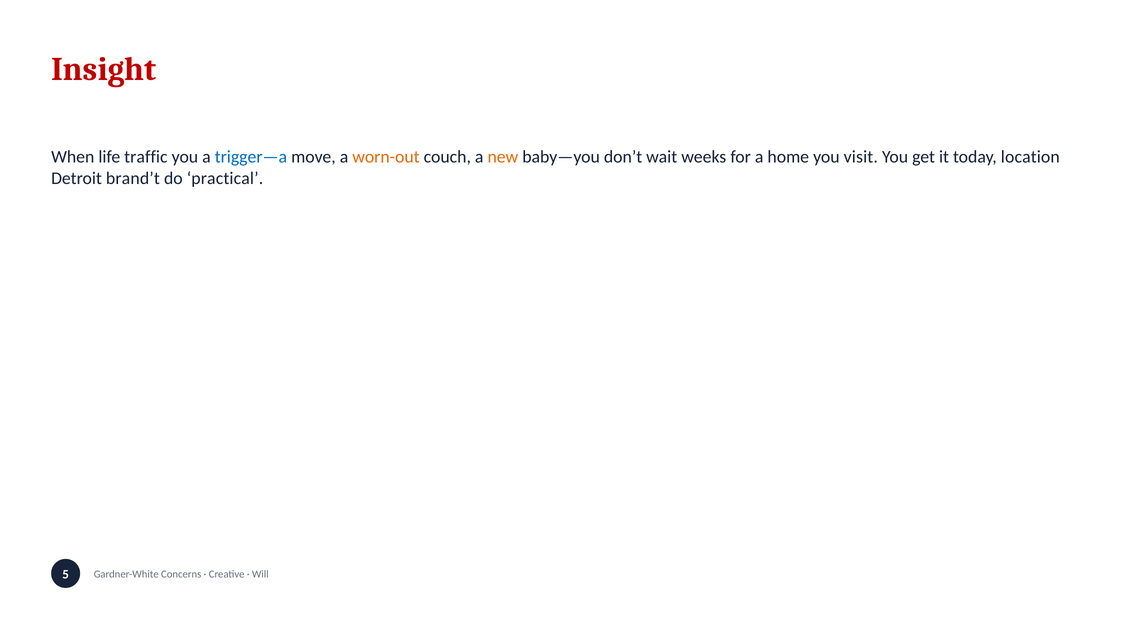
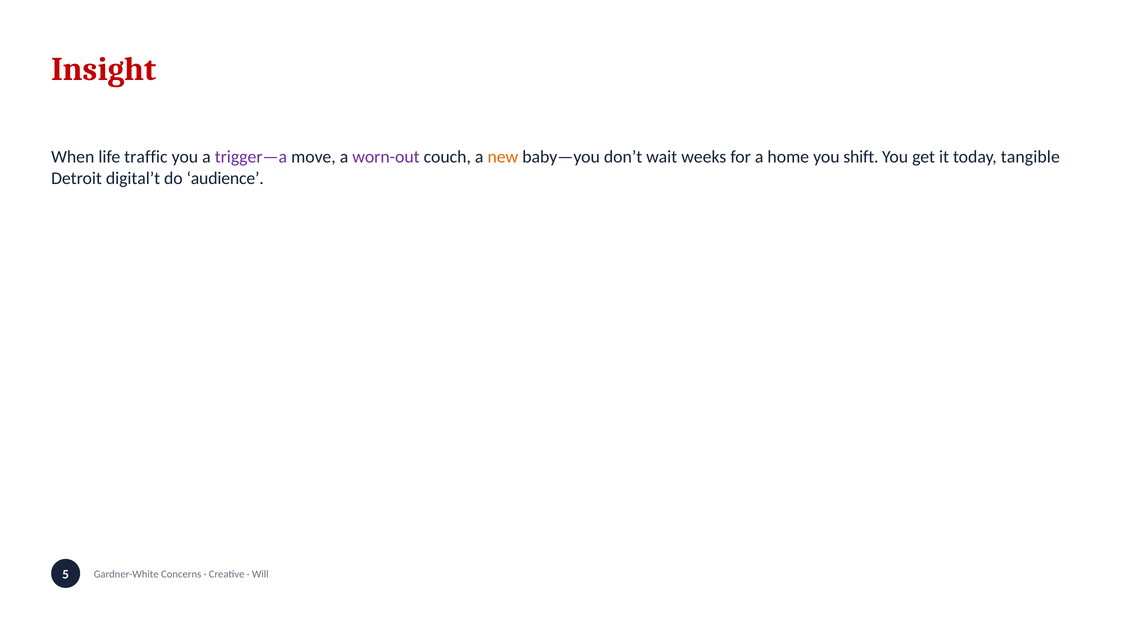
trigger—a colour: blue -> purple (251, 157)
worn-out colour: orange -> purple (386, 157)
visit: visit -> shift (861, 157)
location: location -> tangible (1030, 157)
brand’t: brand’t -> digital’t (133, 178)
practical: practical -> audience (225, 178)
